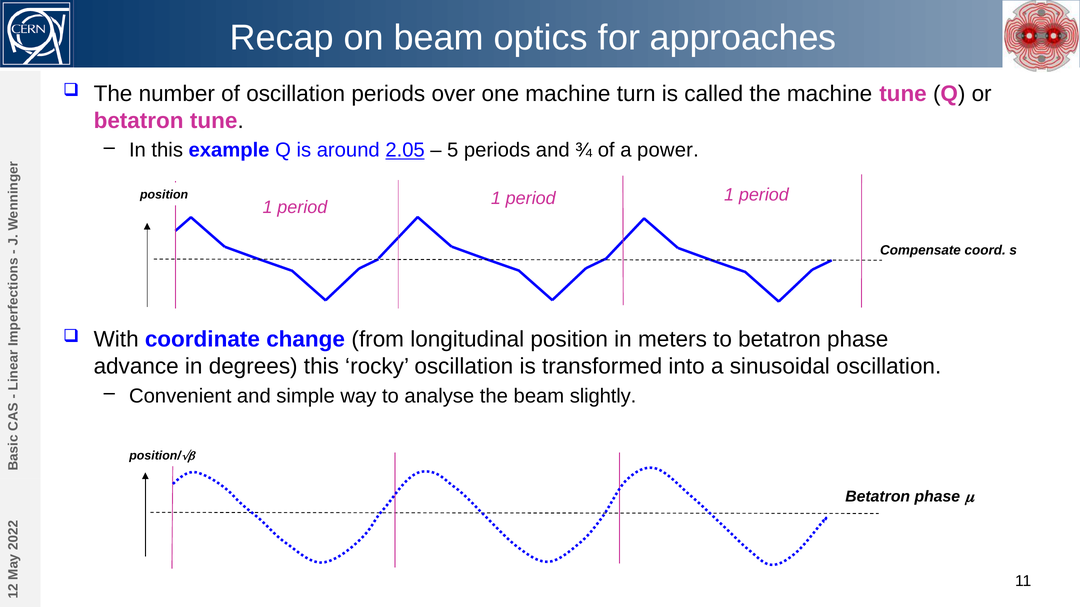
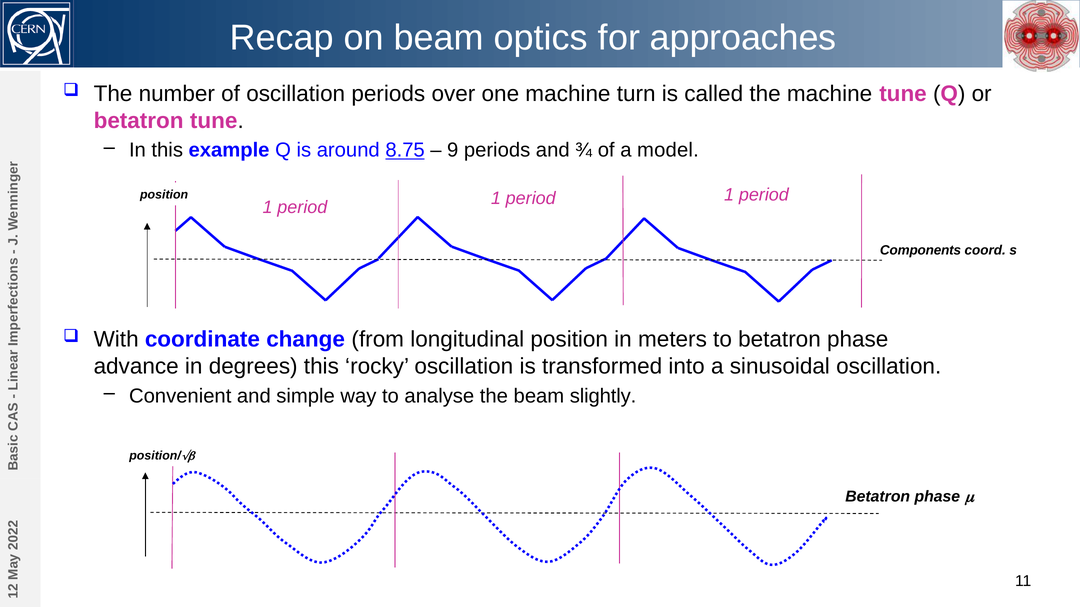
2.05: 2.05 -> 8.75 (405, 150)
5: 5 -> 9 (453, 150)
power: power -> model (668, 150)
Compensate: Compensate -> Components (921, 250)
